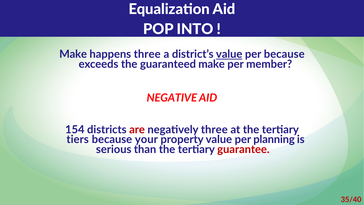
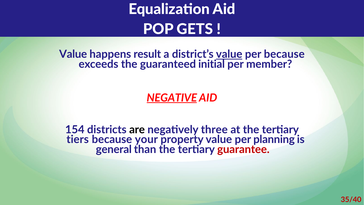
INTO: INTO -> GETS (195, 29)
Make: Make -> Value (73, 54)
happens three: three -> result (147, 54)
guaranteed make: make -> initial (212, 64)
NEGATIVE underline: none -> present (172, 98)
are colour: red -> black (137, 130)
serious: serious -> general (114, 149)
